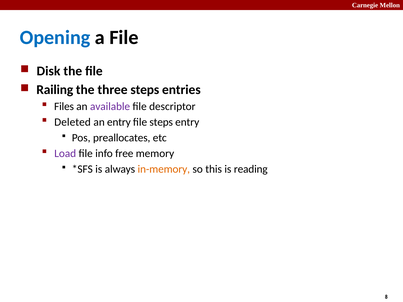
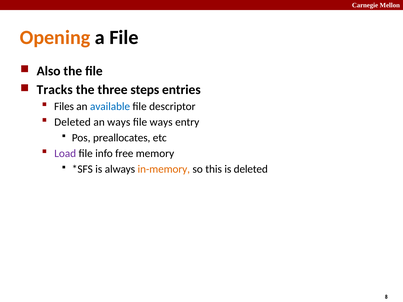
Opening colour: blue -> orange (55, 37)
Disk: Disk -> Also (49, 71)
Railing: Railing -> Tracks (55, 90)
available colour: purple -> blue (110, 107)
an entry: entry -> ways (119, 122)
file steps: steps -> ways (161, 122)
is reading: reading -> deleted (251, 169)
